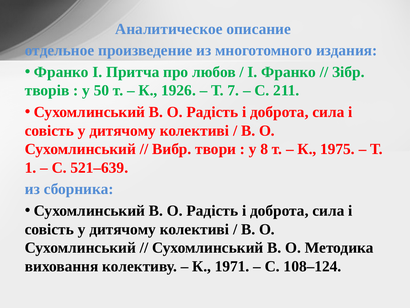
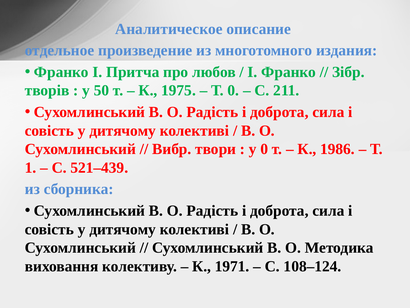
1926: 1926 -> 1975 (179, 90)
Т 7: 7 -> 0 (233, 90)
у 8: 8 -> 0 (264, 149)
1975: 1975 -> 1986 (338, 149)
521–639: 521–639 -> 521–439 (99, 167)
